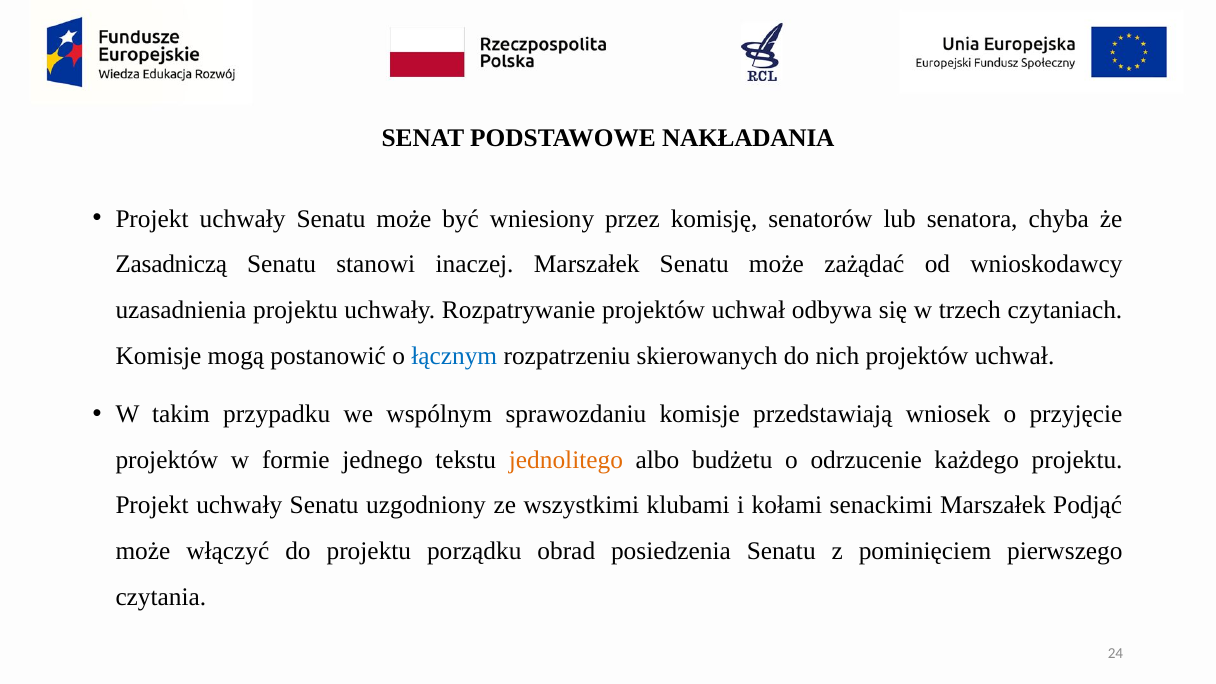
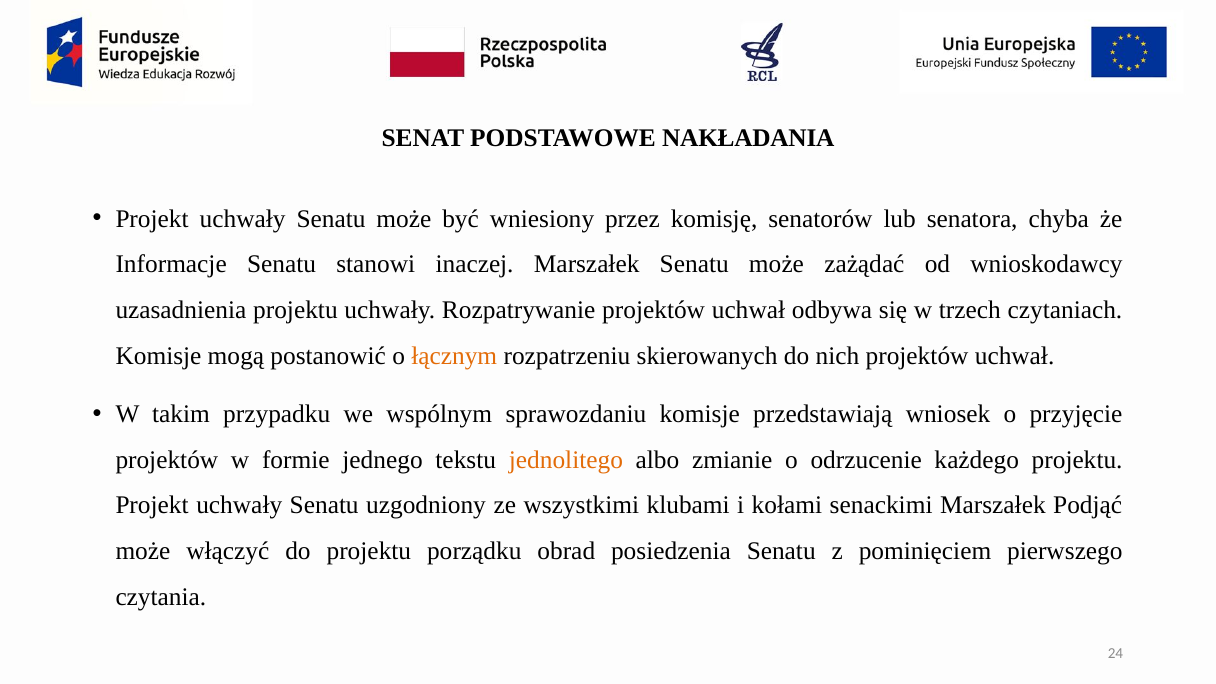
Zasadniczą: Zasadniczą -> Informacje (171, 265)
łącznym colour: blue -> orange (454, 356)
budżetu: budżetu -> zmianie (732, 460)
